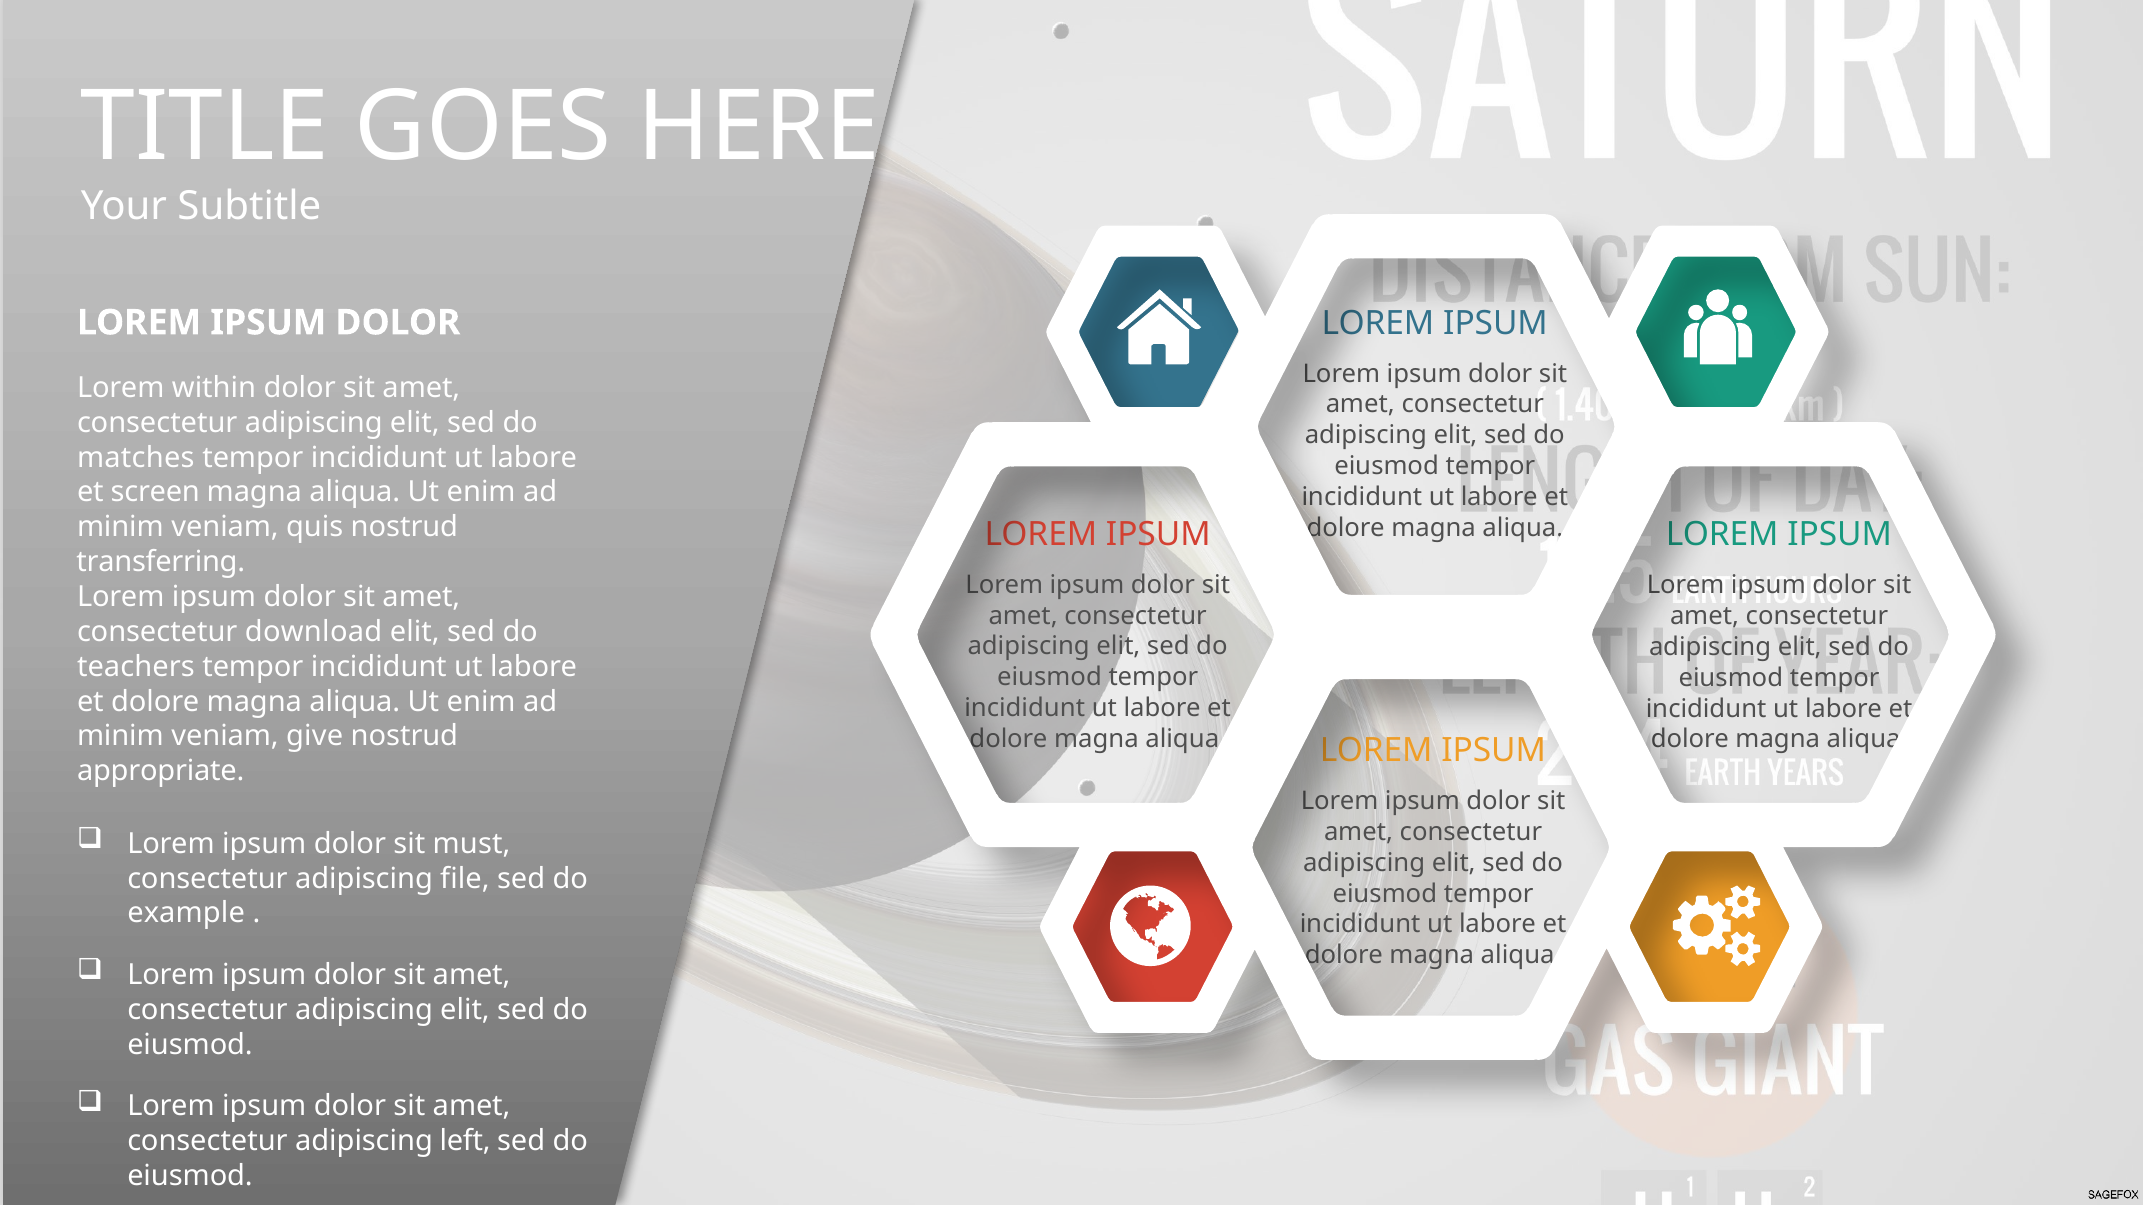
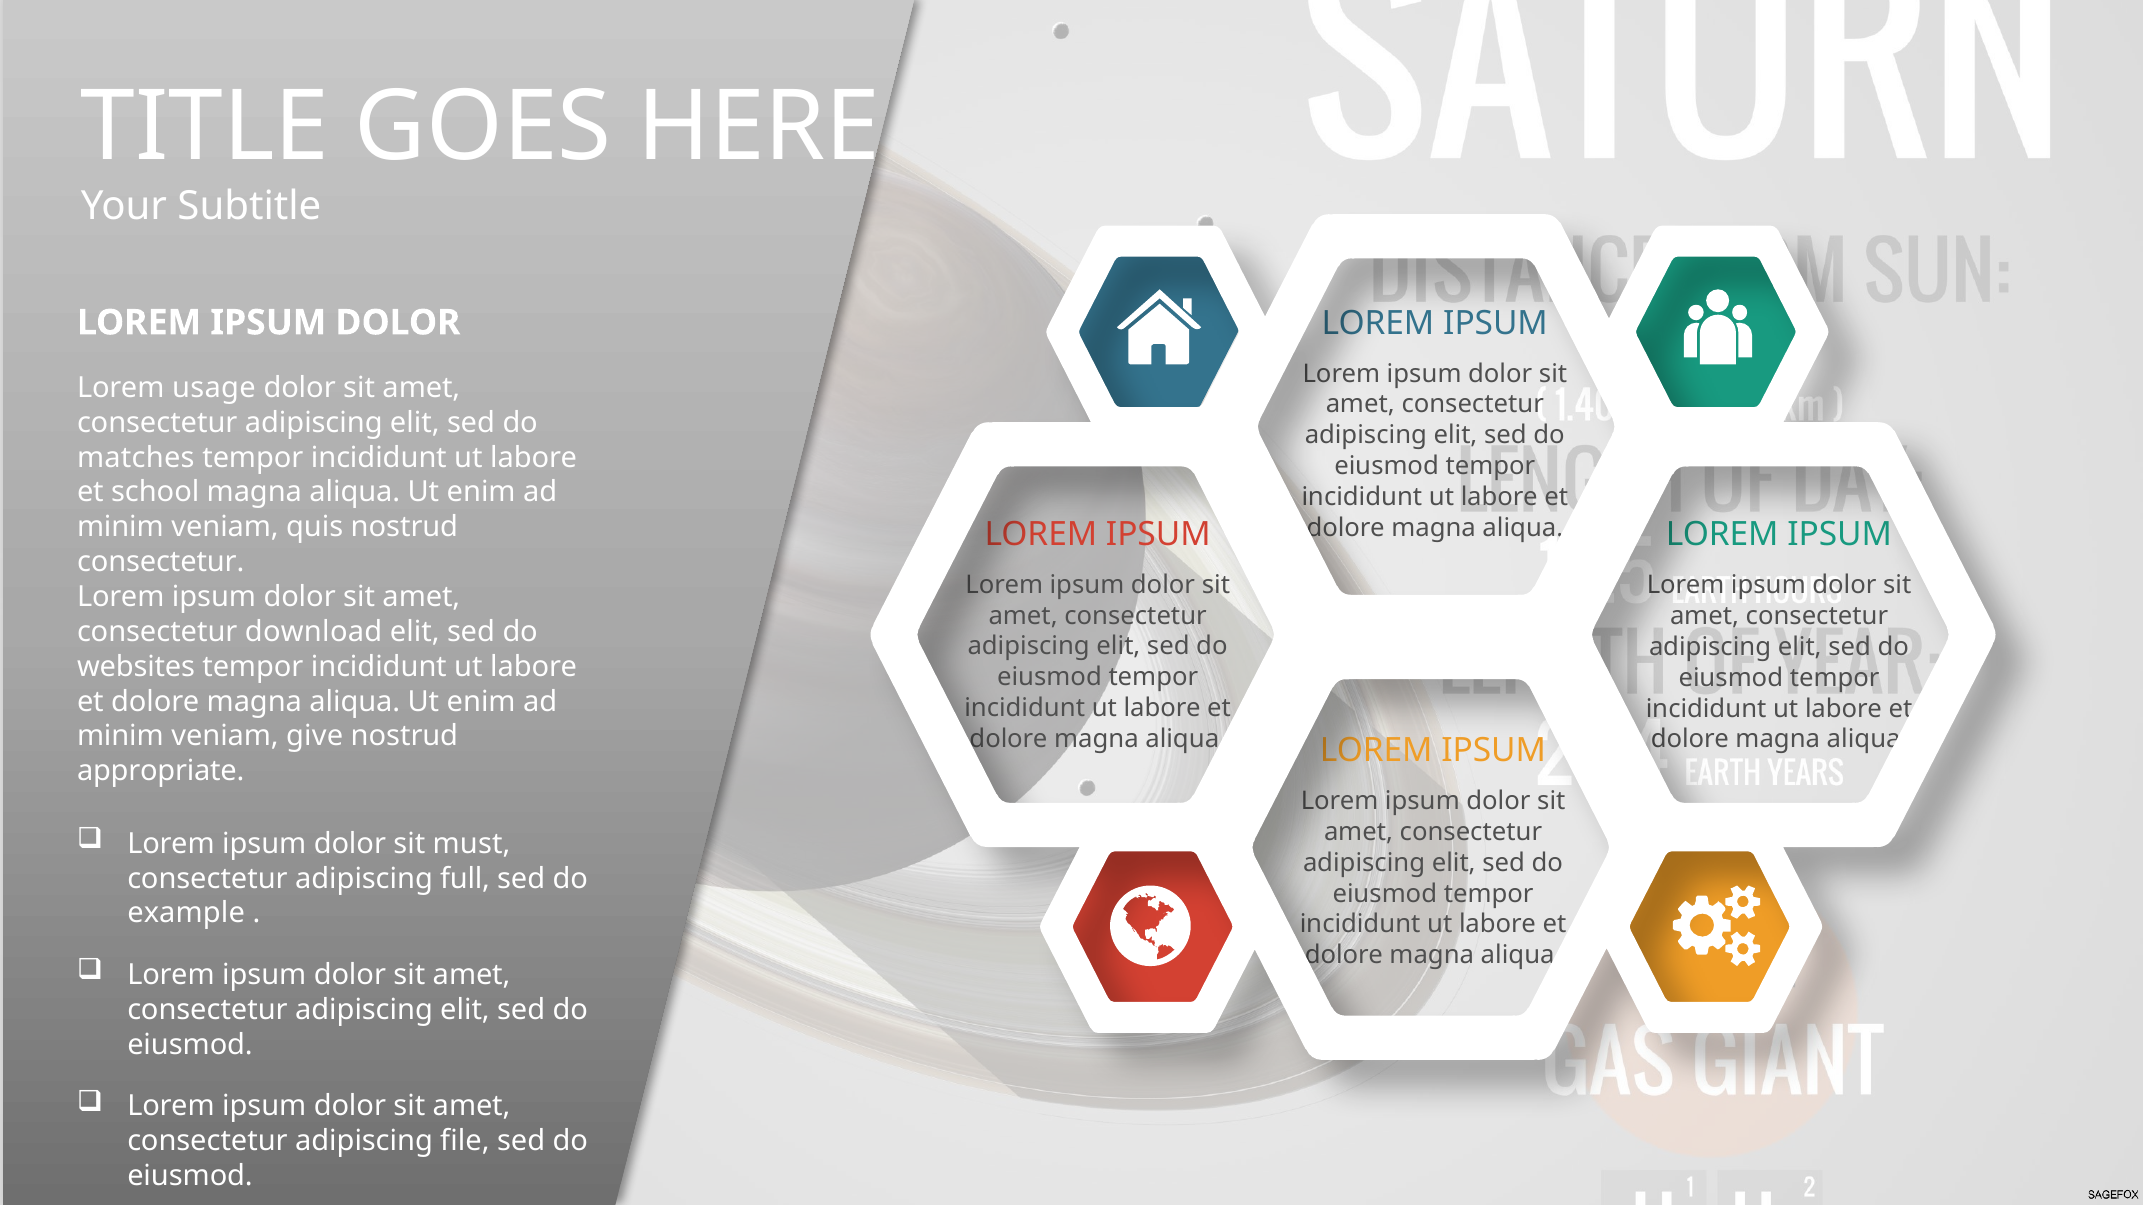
within: within -> usage (214, 388)
screen: screen -> school (155, 493)
transferring: transferring -> consectetur (161, 562)
teachers: teachers -> websites (136, 667)
file: file -> full (465, 879)
left: left -> file (465, 1142)
